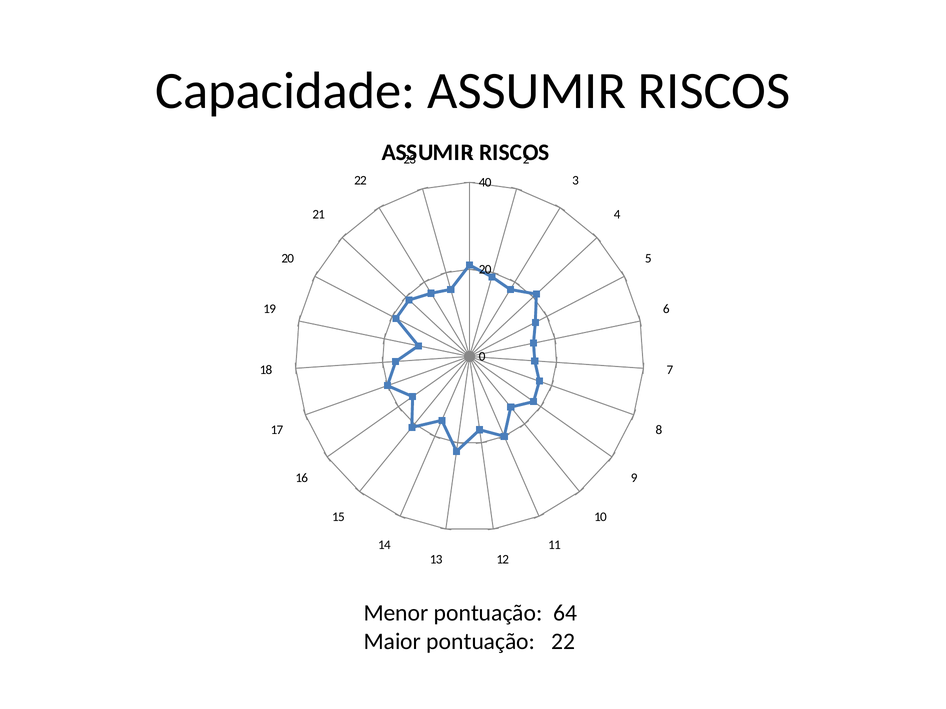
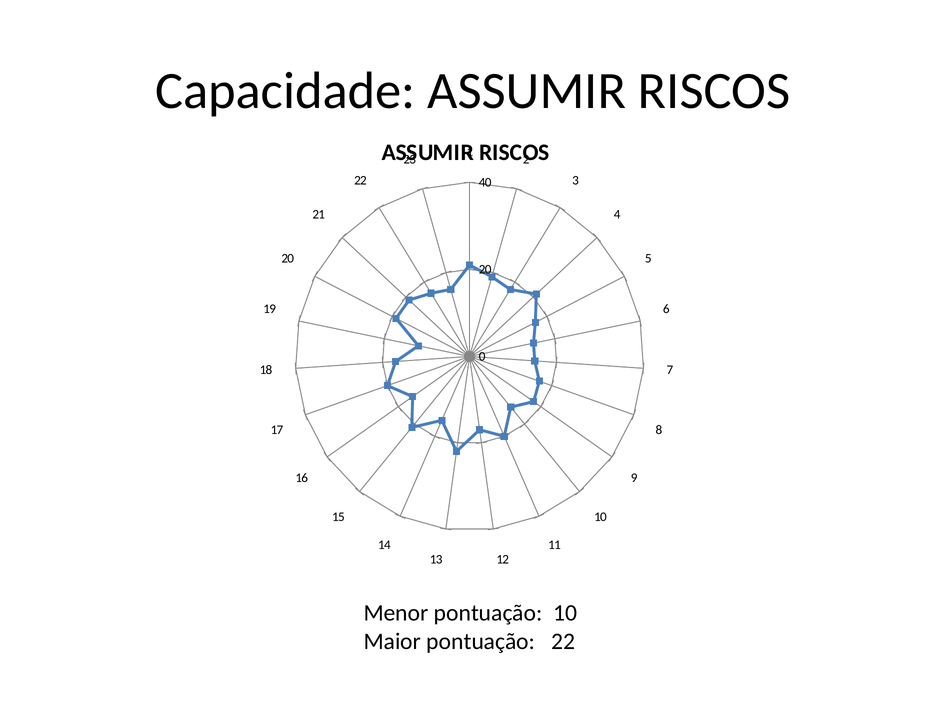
pontuação 64: 64 -> 10 (565, 614)
